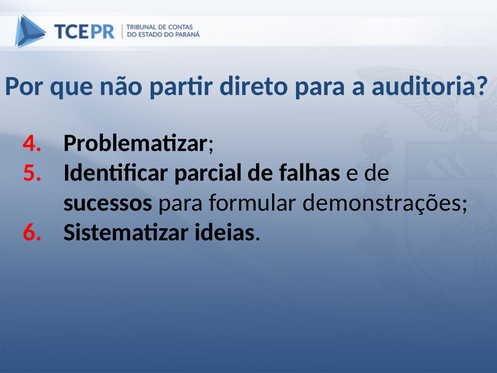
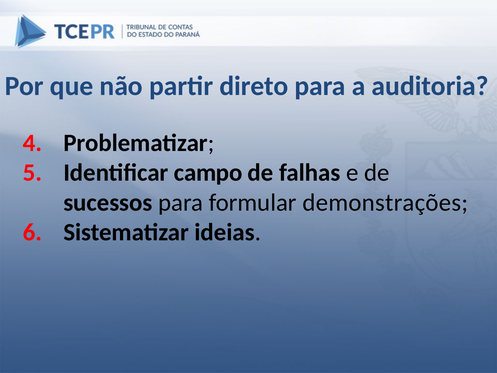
parcial: parcial -> campo (208, 173)
